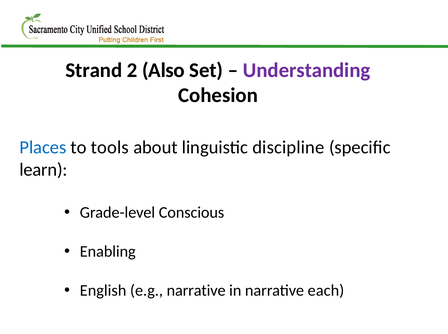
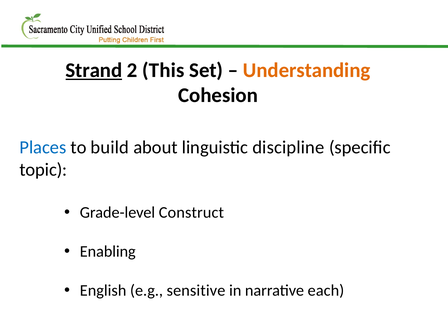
Strand underline: none -> present (94, 70)
Also: Also -> This (163, 70)
Understanding colour: purple -> orange (307, 70)
tools: tools -> build (110, 147)
learn: learn -> topic (43, 169)
Conscious: Conscious -> Construct (191, 212)
e.g narrative: narrative -> sensitive (196, 290)
